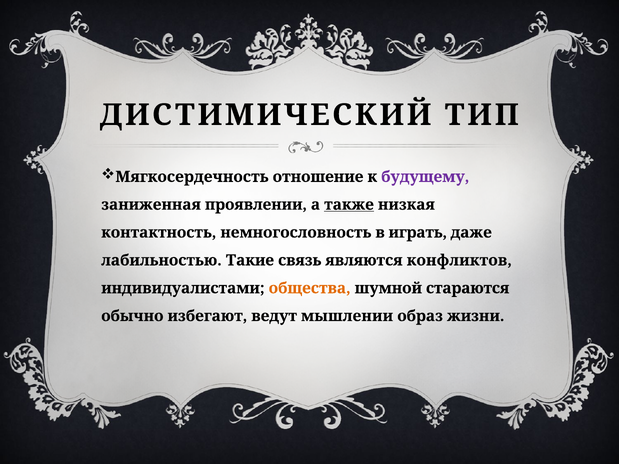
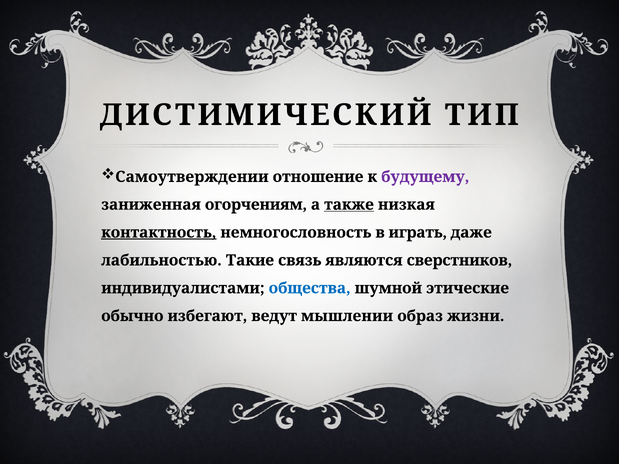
Мягкосердечность: Мягкосердечность -> Самоутверждении (192, 177)
проявлении: проявлении -> огорчениям (256, 205)
контактность underline: none -> present (159, 233)
конфликтов: конфликтов -> сверстников (459, 260)
общества colour: orange -> blue (310, 288)
стараются: стараются -> этические (468, 288)
